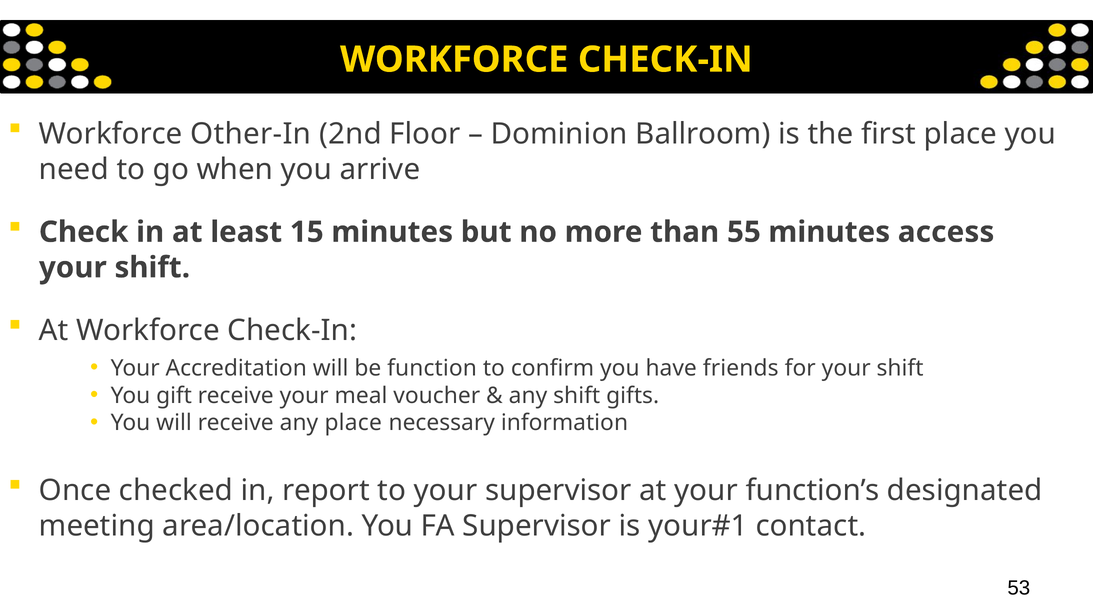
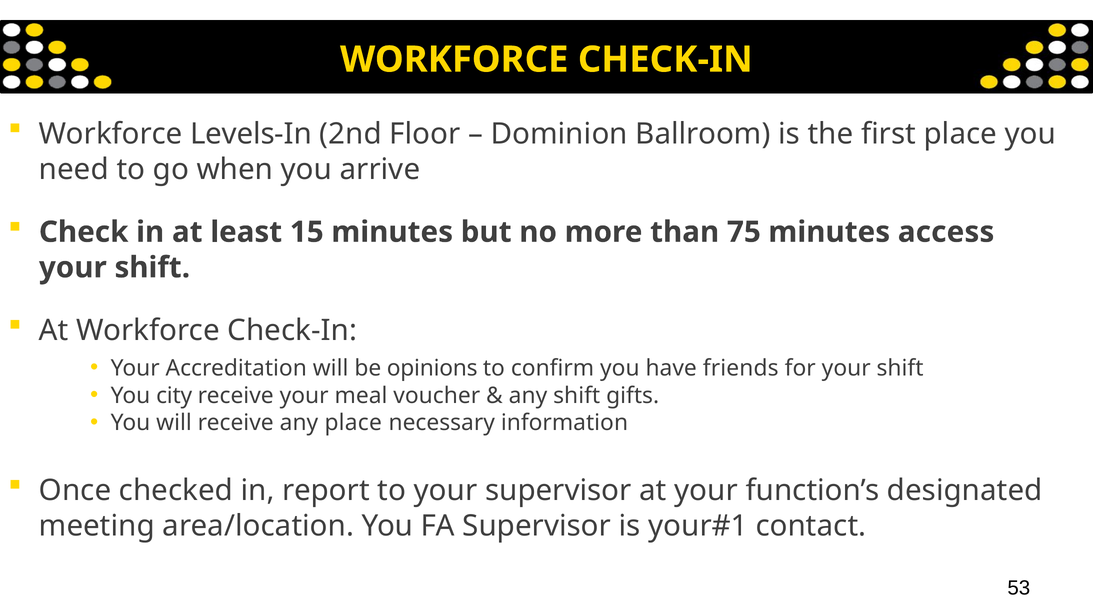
Other-In: Other-In -> Levels-In (251, 134)
55: 55 -> 75 (744, 232)
function: function -> opinions (432, 368)
gift: gift -> city (174, 395)
